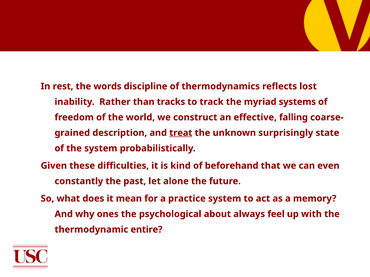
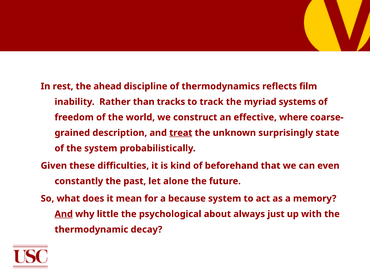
words: words -> ahead (108, 86)
lost: lost -> film (308, 86)
falling: falling -> where (294, 118)
practice: practice -> because (187, 199)
And underline: none -> present (64, 214)
ones: ones -> little (108, 214)
feel: feel -> just (276, 214)
entire: entire -> decay (146, 230)
